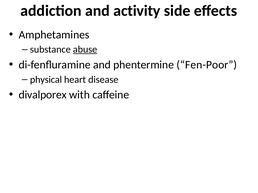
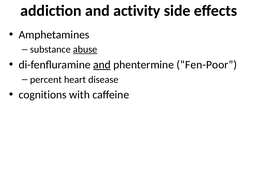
and underline: none -> present (102, 65)
physical: physical -> percent (46, 80)
divalporex: divalporex -> cognitions (43, 95)
